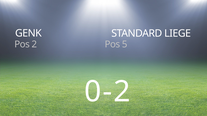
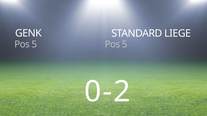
2: 2 -> 5 (34, 44)
